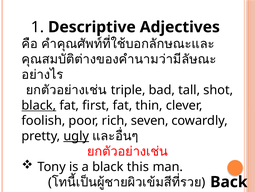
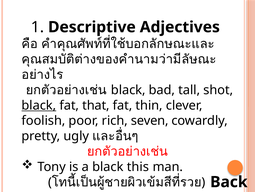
triple: triple -> black (128, 90)
first: first -> that (96, 105)
ugly underline: present -> none (76, 136)
